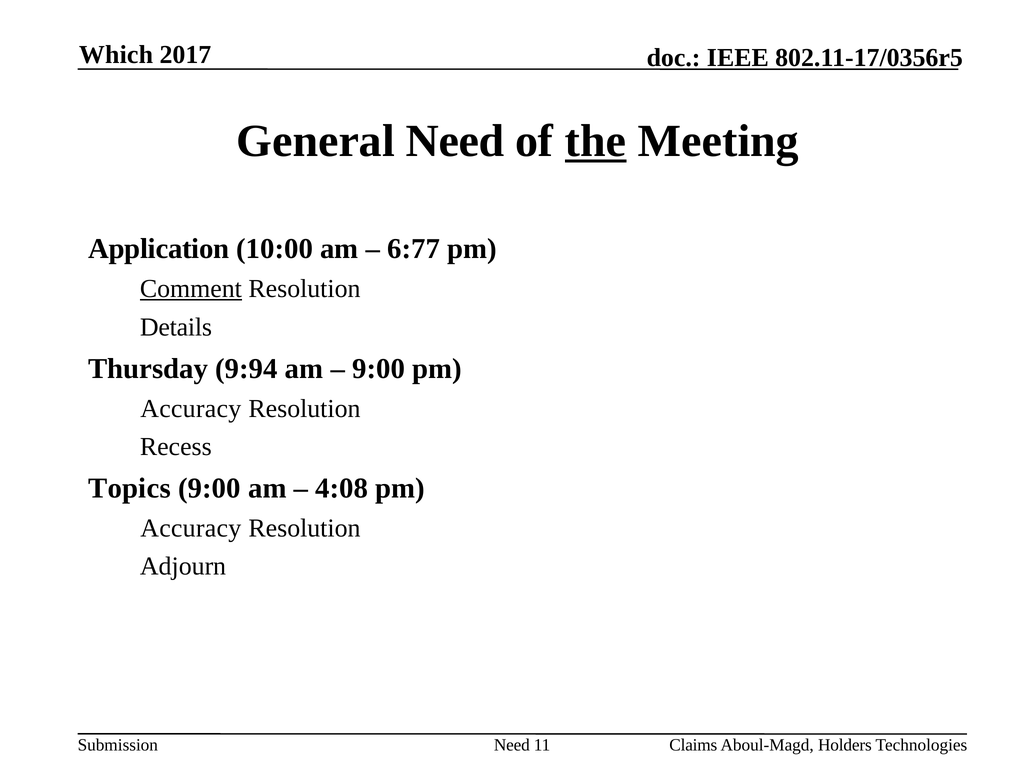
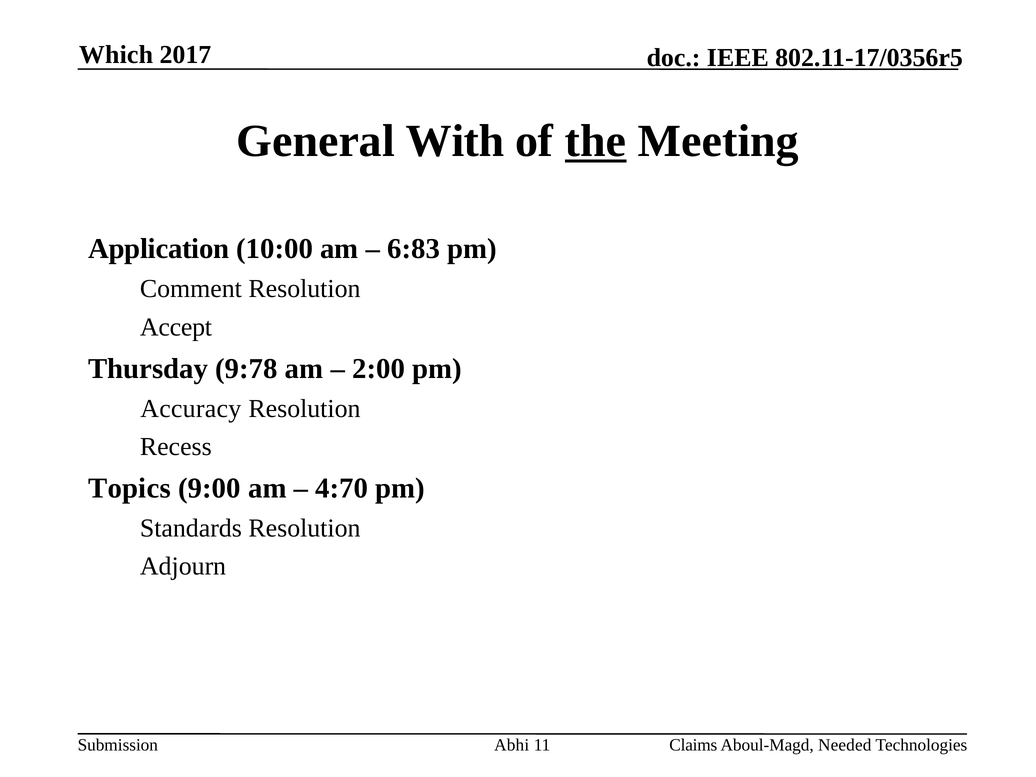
General Need: Need -> With (455, 141)
6:77: 6:77 -> 6:83 (414, 249)
Comment underline: present -> none (191, 289)
Details: Details -> Accept (176, 327)
9:94: 9:94 -> 9:78 (247, 369)
9:00: 9:00 -> 2:00 (379, 369)
4:08: 4:08 -> 4:70 (342, 488)
Accuracy: Accuracy -> Standards (191, 528)
Need: Need -> Abhi (512, 745)
Holders: Holders -> Needed (845, 745)
